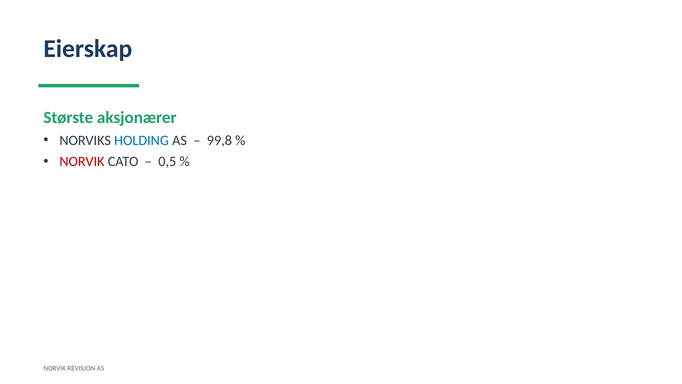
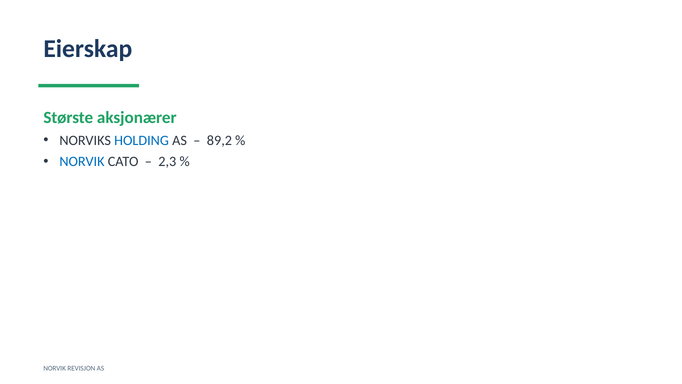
99,8: 99,8 -> 89,2 (219, 140)
NORVIK colour: red -> blue (82, 162)
0,5: 0,5 -> 2,3 (167, 162)
